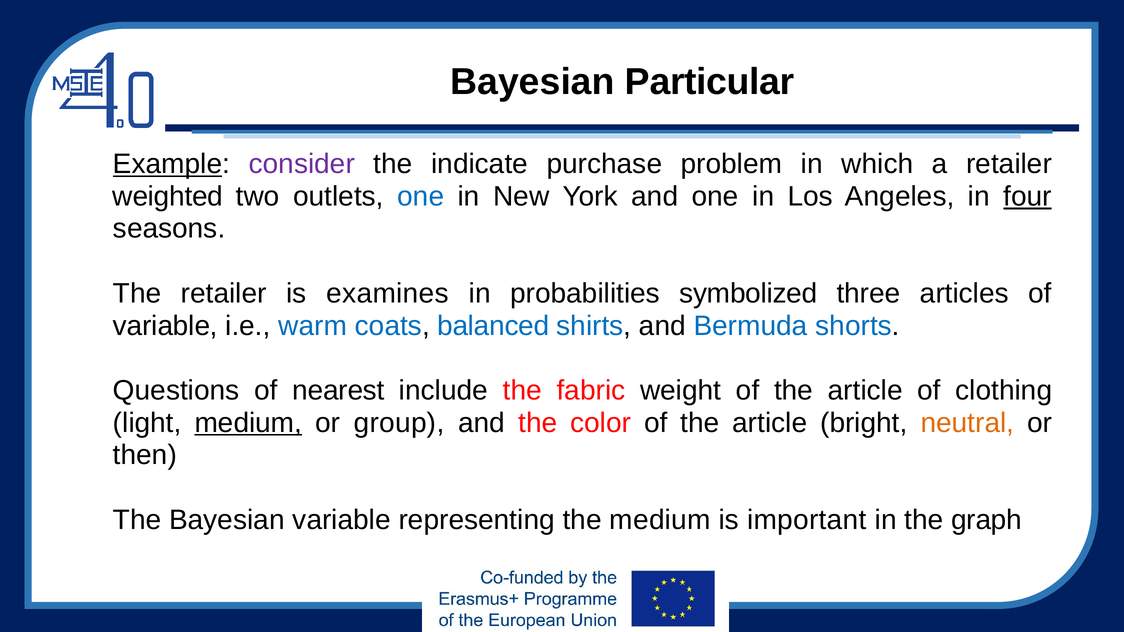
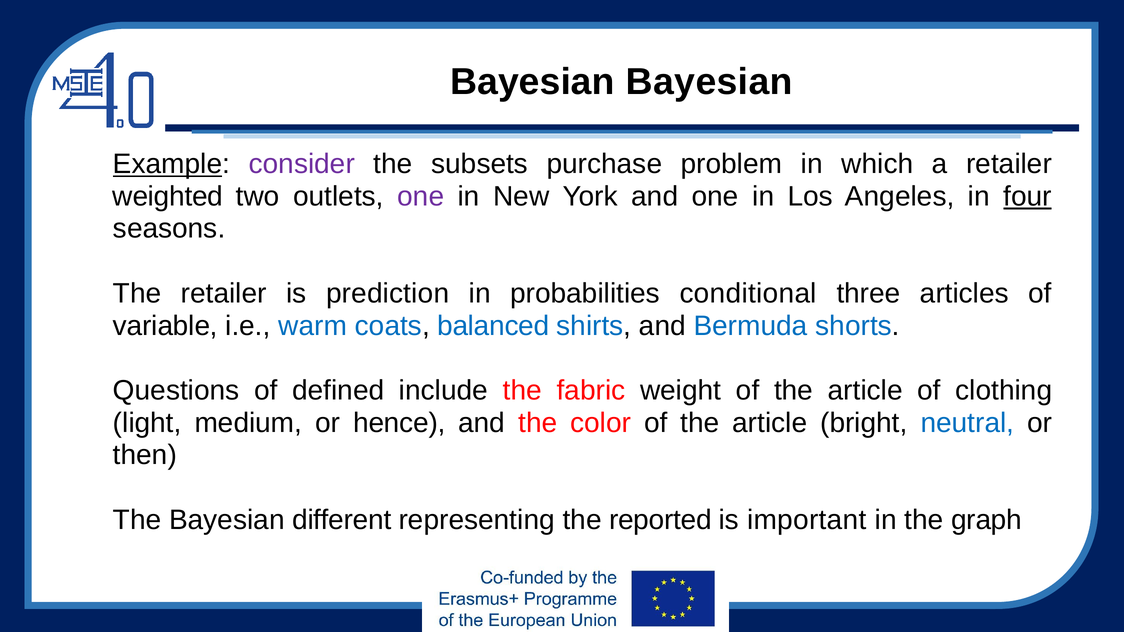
Bayesian Particular: Particular -> Bayesian (709, 82)
indicate: indicate -> subsets (480, 164)
one colour: blue -> purple (421, 196)
examines: examines -> prediction (388, 294)
symbolized: symbolized -> conditional (748, 294)
nearest: nearest -> defined (338, 391)
medium underline: present -> none (248, 423)
group: group -> hence (399, 423)
neutral colour: orange -> blue (967, 423)
Bayesian variable: variable -> different (342, 520)
the medium: medium -> reported (660, 520)
